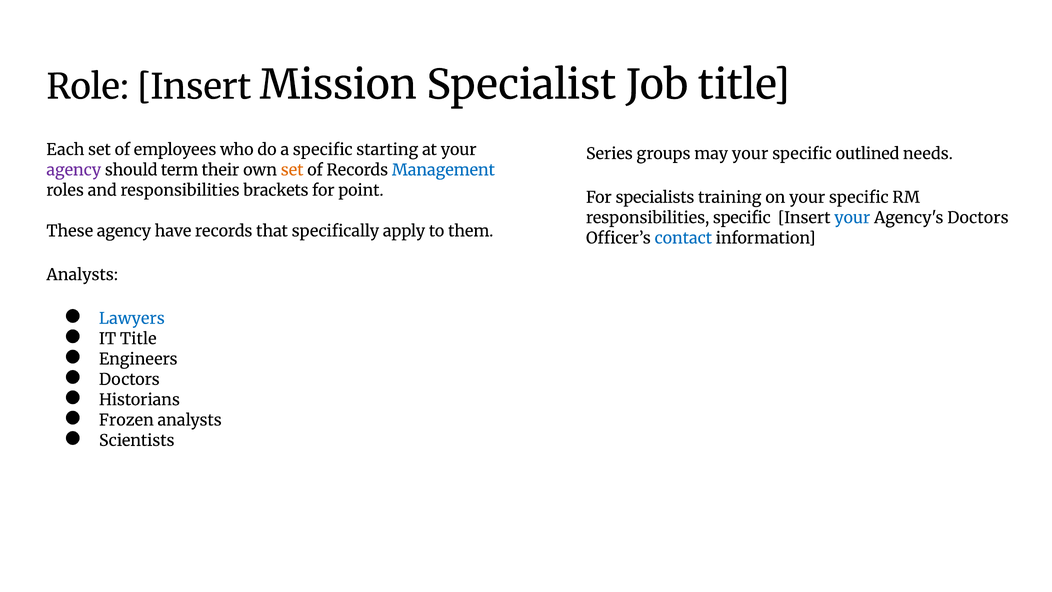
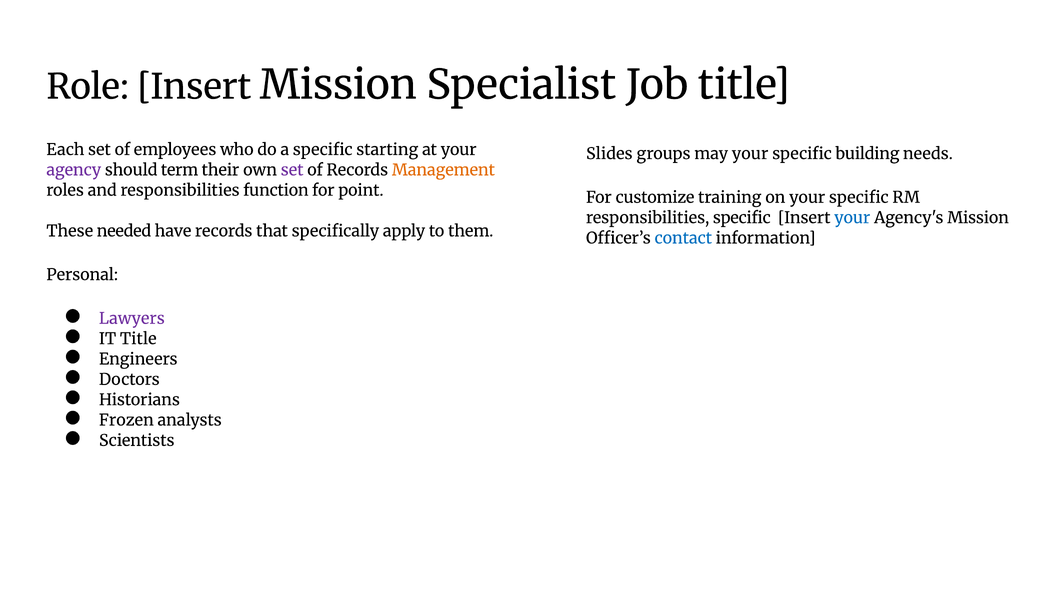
Series: Series -> Slides (609, 154)
outlined: outlined -> building (867, 154)
set colour: orange -> purple (292, 170)
Management colour: blue -> orange (443, 170)
brackets: brackets -> function (276, 190)
specialists: specialists -> customize (655, 197)
Agency's Doctors: Doctors -> Mission (978, 218)
These agency: agency -> needed (124, 231)
Analysts: Analysts -> Personal (82, 275)
Lawyers colour: blue -> purple (132, 318)
